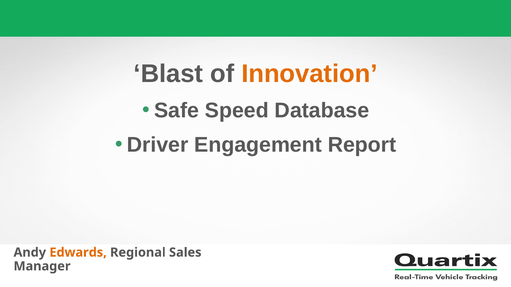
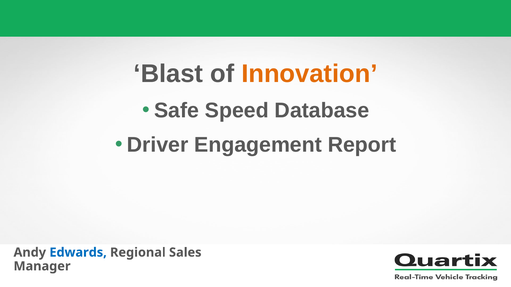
Edwards colour: orange -> blue (78, 253)
